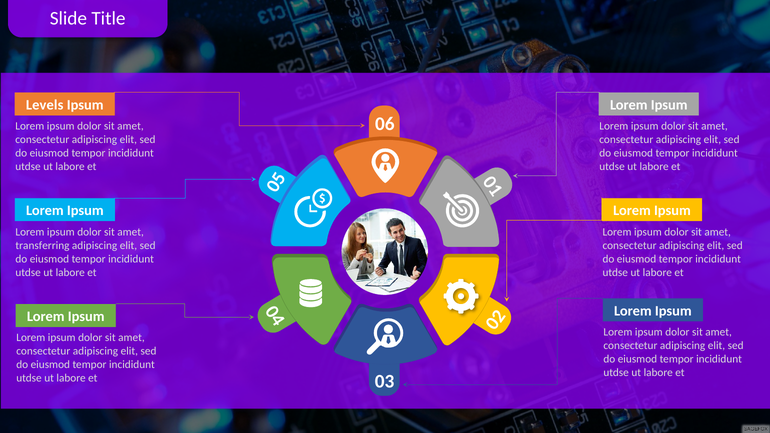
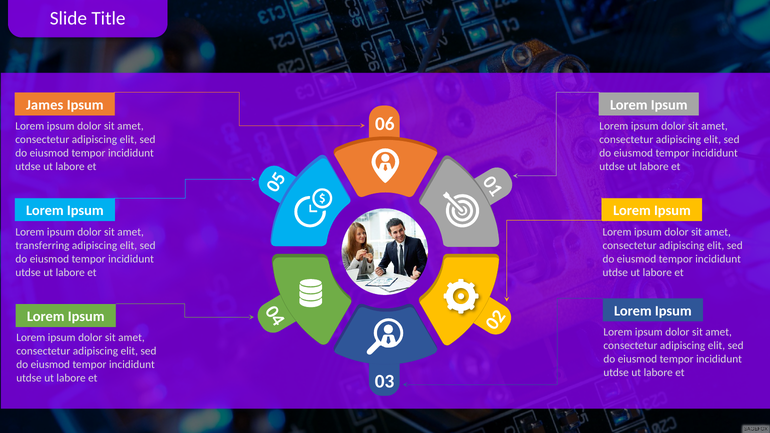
Levels: Levels -> James (45, 105)
